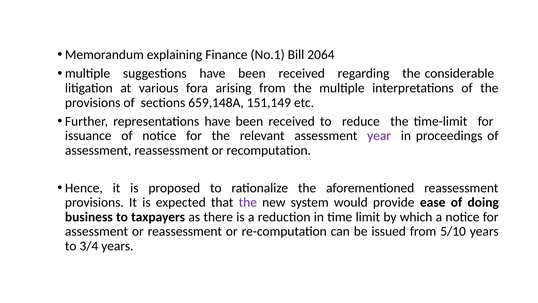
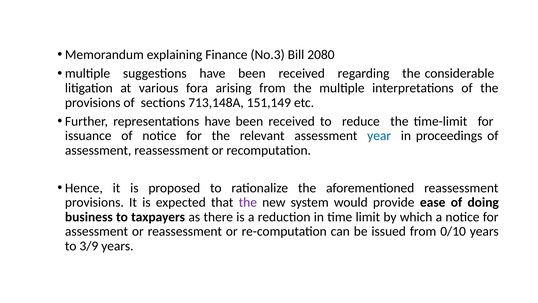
No.1: No.1 -> No.3 (268, 55)
2064: 2064 -> 2080 (321, 55)
659,148A: 659,148A -> 713,148A (216, 102)
year colour: purple -> blue (379, 136)
5/10: 5/10 -> 0/10 (453, 231)
3/4: 3/4 -> 3/9 (89, 246)
